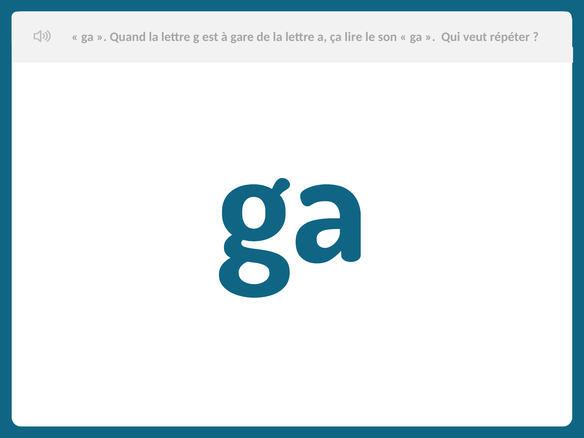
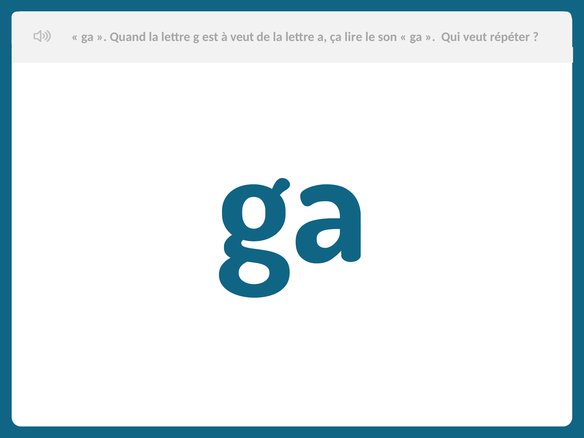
à gare: gare -> veut (242, 37)
